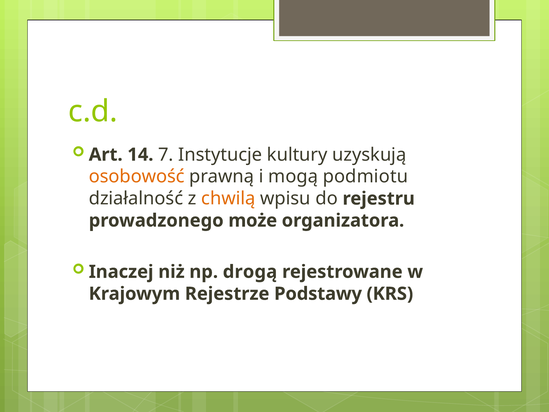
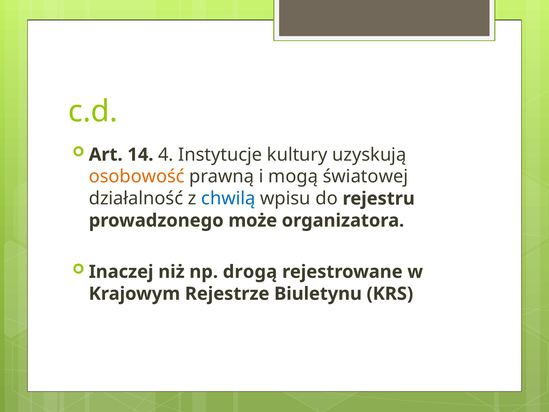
7: 7 -> 4 (166, 155)
podmiotu: podmiotu -> światowej (365, 176)
chwilą colour: orange -> blue (228, 198)
Podstawy: Podstawy -> Biuletynu (318, 294)
